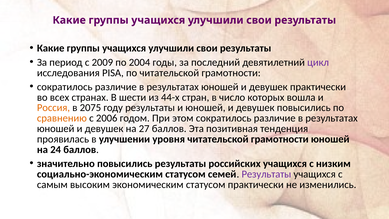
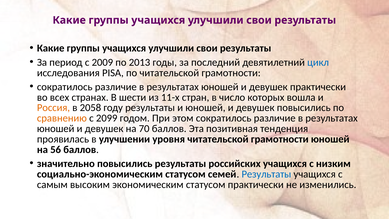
2004: 2004 -> 2013 (140, 62)
цикл colour: purple -> blue (318, 62)
44-х: 44-х -> 11-х (170, 97)
2075: 2075 -> 2058 (90, 108)
2006: 2006 -> 2099 (107, 118)
27: 27 -> 70 (144, 129)
24: 24 -> 56 (56, 149)
Результаты colour: purple -> blue (266, 174)
